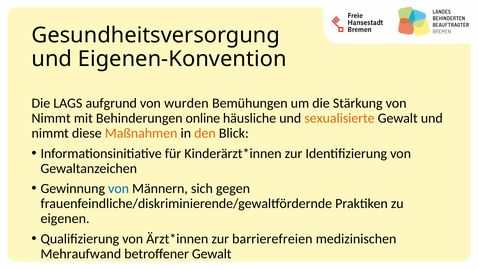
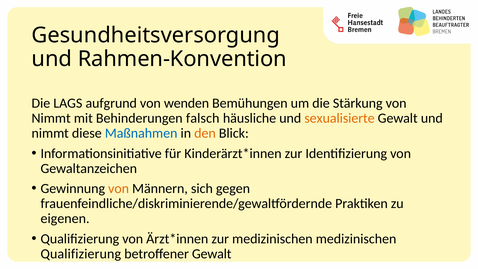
Eigenen-Konvention: Eigenen-Konvention -> Rahmen-Konvention (182, 59)
wurden: wurden -> wenden (187, 103)
online: online -> falsch (203, 118)
Maßnahmen colour: orange -> blue (141, 133)
von colour: blue -> orange (119, 188)
zur barrierefreien: barrierefreien -> medizinischen (272, 239)
Mehraufwand: Mehraufwand -> Qualifizierung (81, 254)
